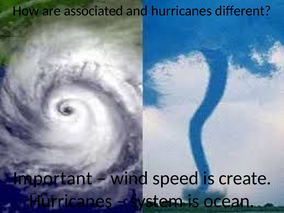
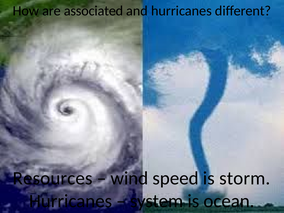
Important: Important -> Resources (53, 178)
create: create -> storm (245, 178)
